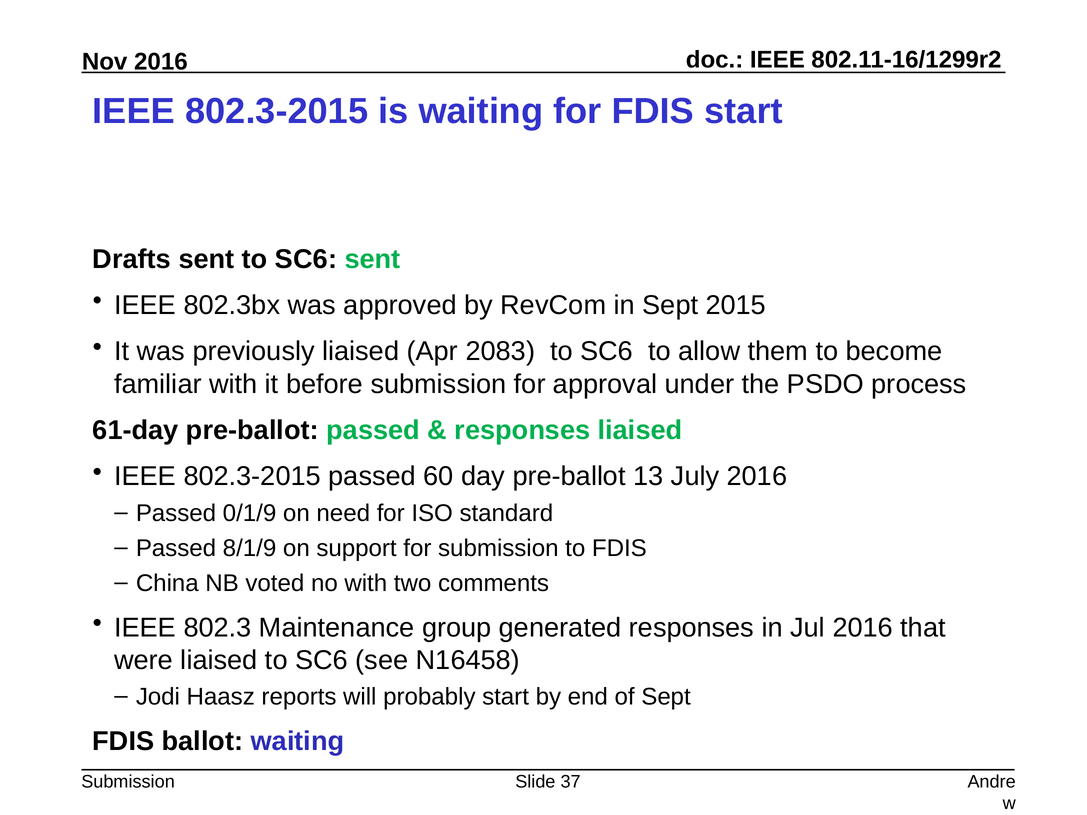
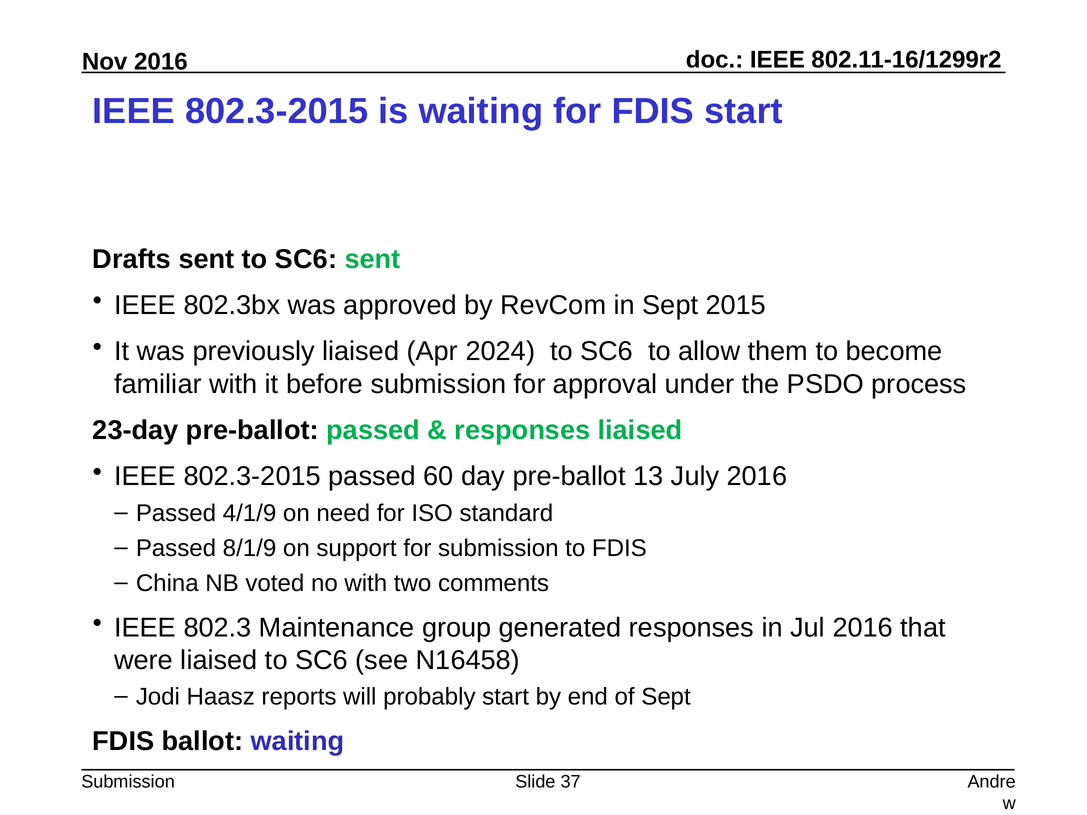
2083: 2083 -> 2024 (500, 352)
61-day: 61-day -> 23-day (135, 430)
0/1/9: 0/1/9 -> 4/1/9 (250, 513)
